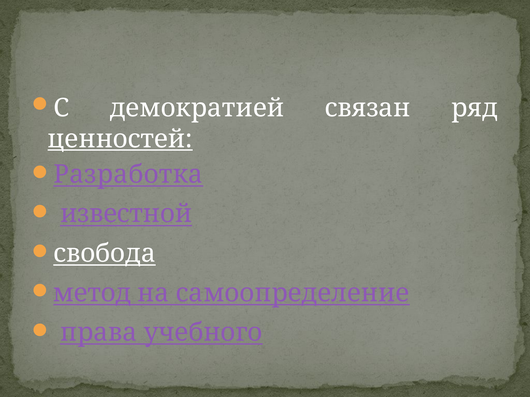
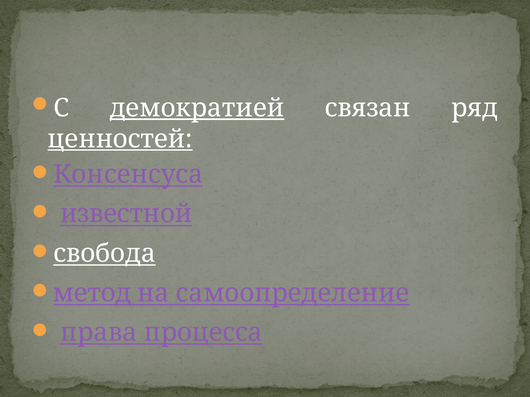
демократией underline: none -> present (197, 108)
Разработка: Разработка -> Консенсуса (128, 174)
учебного: учебного -> процесса (203, 333)
